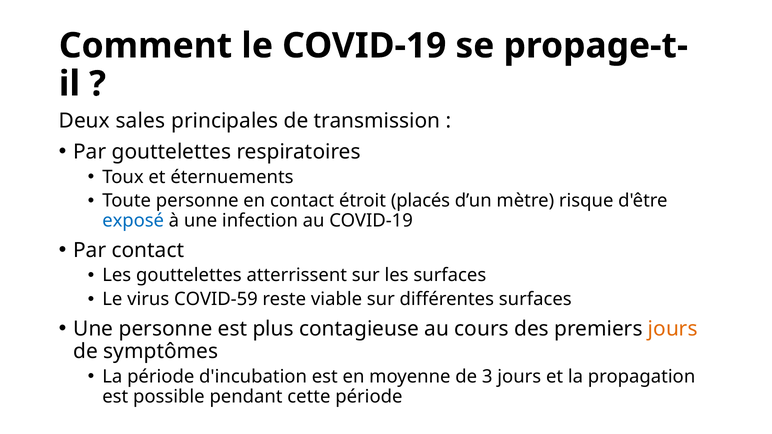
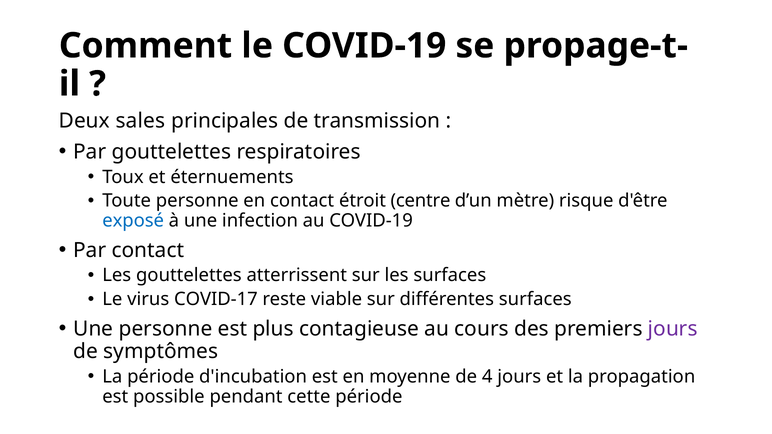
placés: placés -> centre (420, 201)
COVID-59: COVID-59 -> COVID-17 (216, 300)
jours colour: orange -> purple (673, 329)
3: 3 -> 4 (487, 377)
